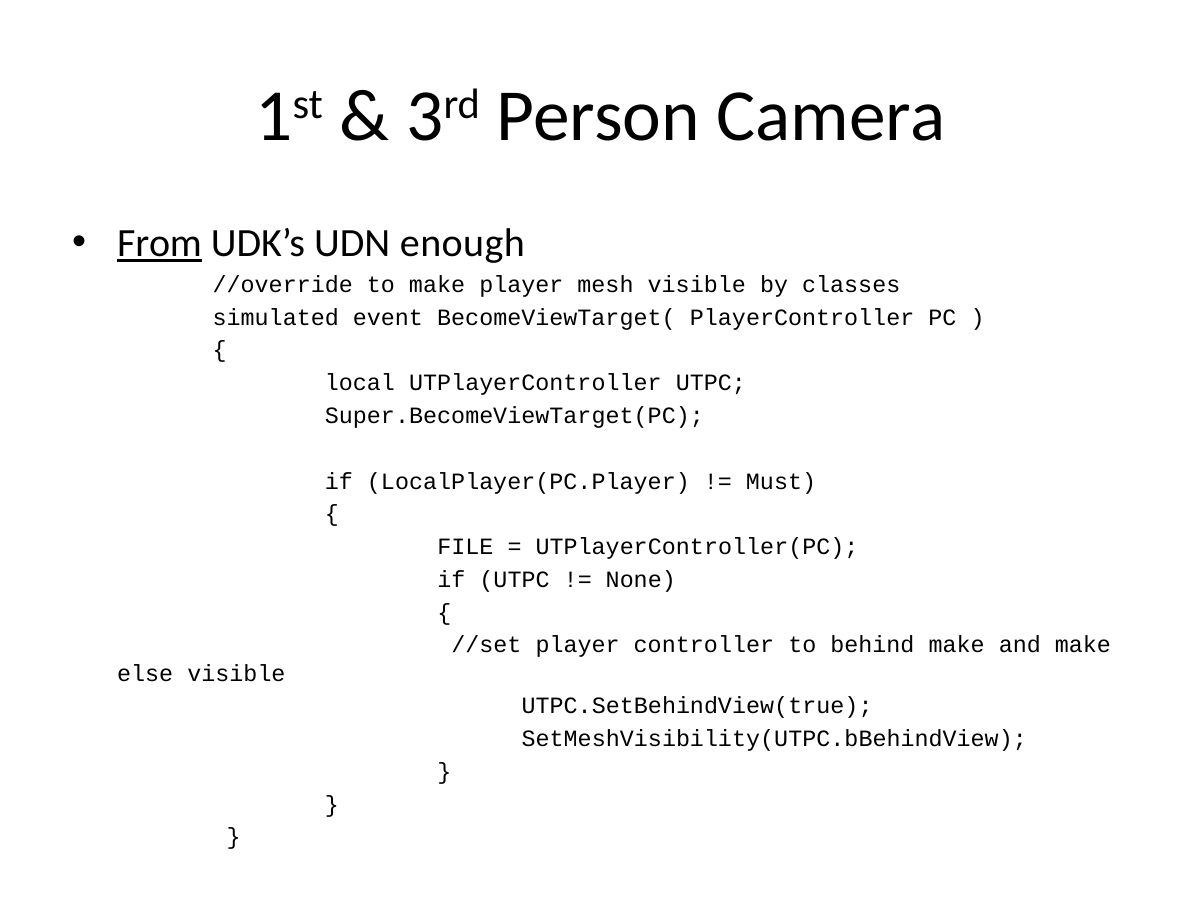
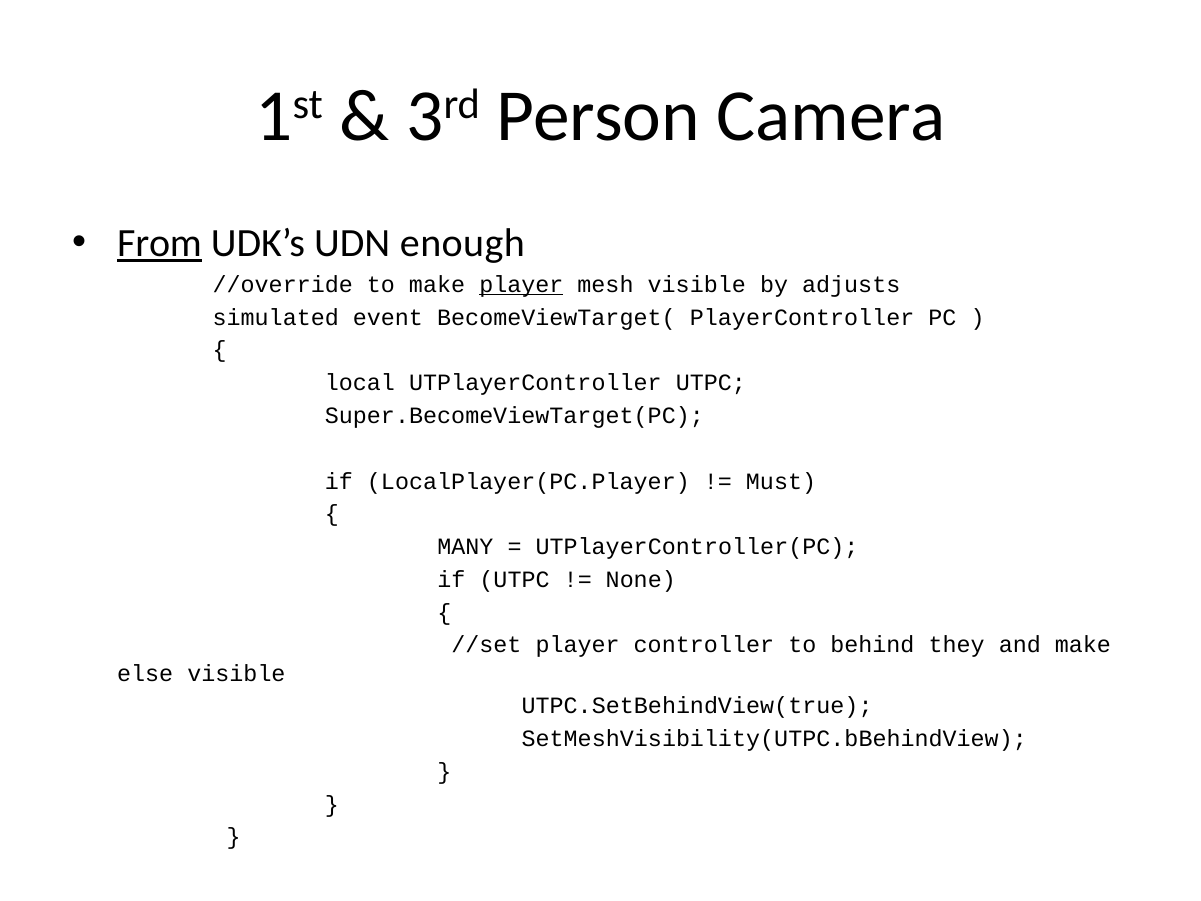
player underline: none -> present (521, 285)
classes: classes -> adjusts (851, 285)
FILE: FILE -> MANY (465, 547)
behind make: make -> they (957, 645)
